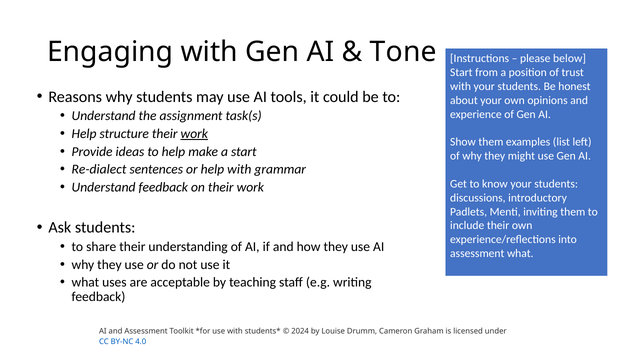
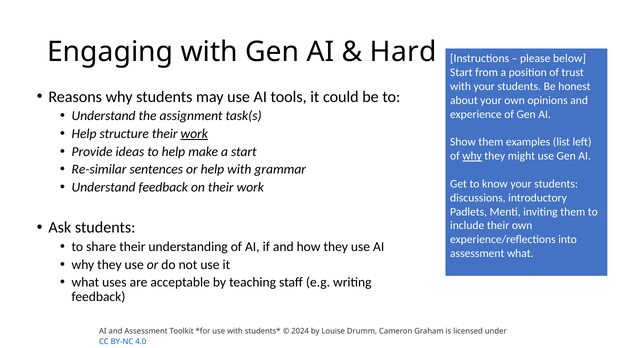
Tone: Tone -> Hard (403, 52)
why underline: none -> present (472, 156)
Re-dialect: Re-dialect -> Re-similar (99, 169)
